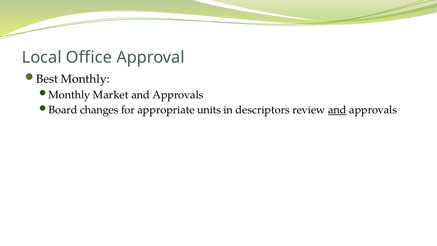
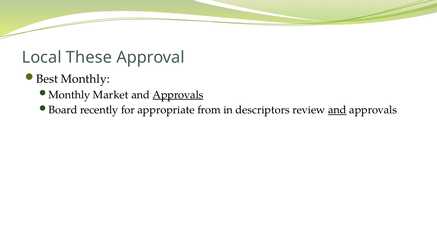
Office: Office -> These (89, 58)
Approvals underline: none -> present (178, 95)
changes: changes -> recently (99, 110)
units: units -> from (209, 110)
